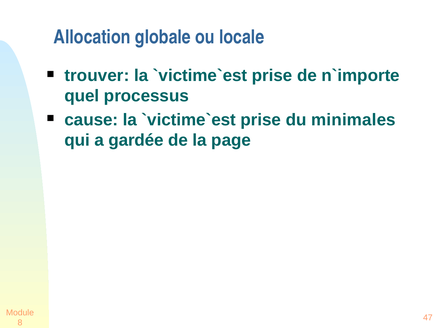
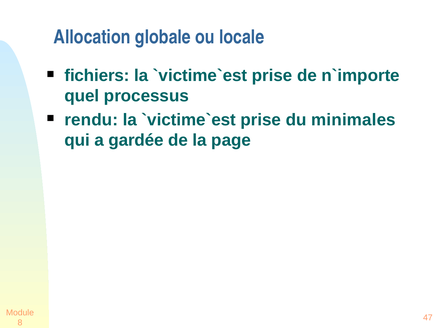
trouver: trouver -> fichiers (97, 75)
cause: cause -> rendu (91, 120)
